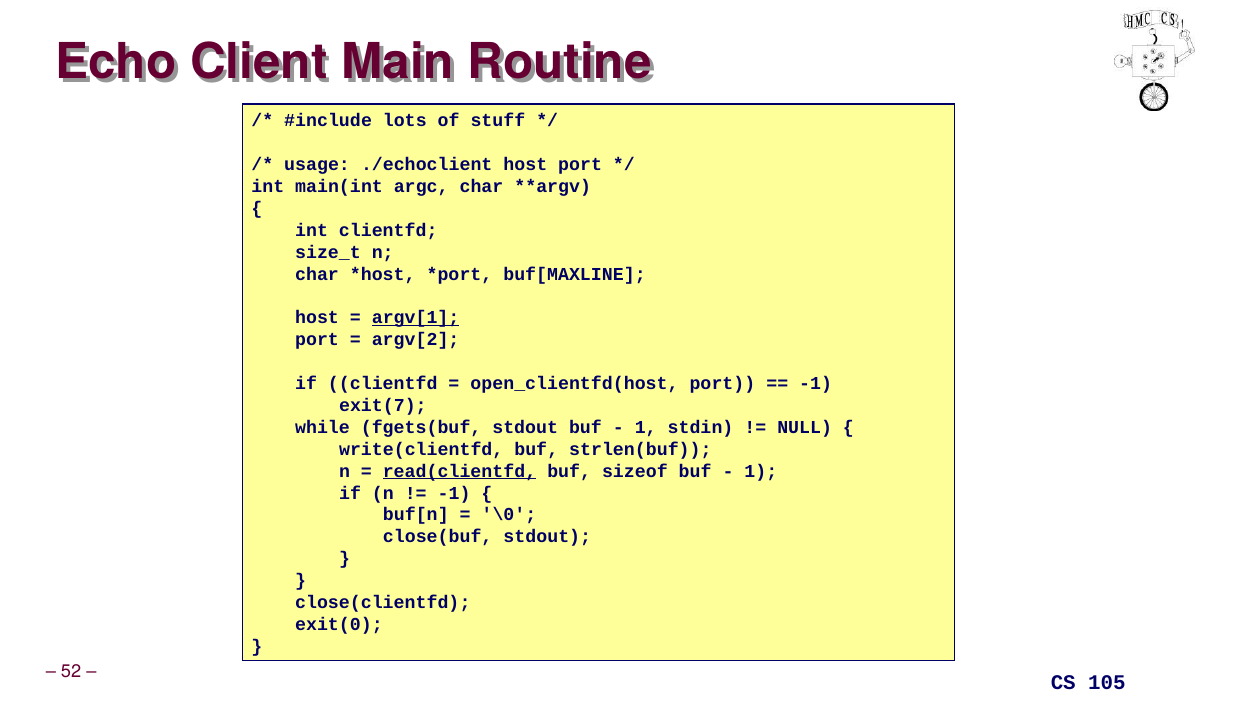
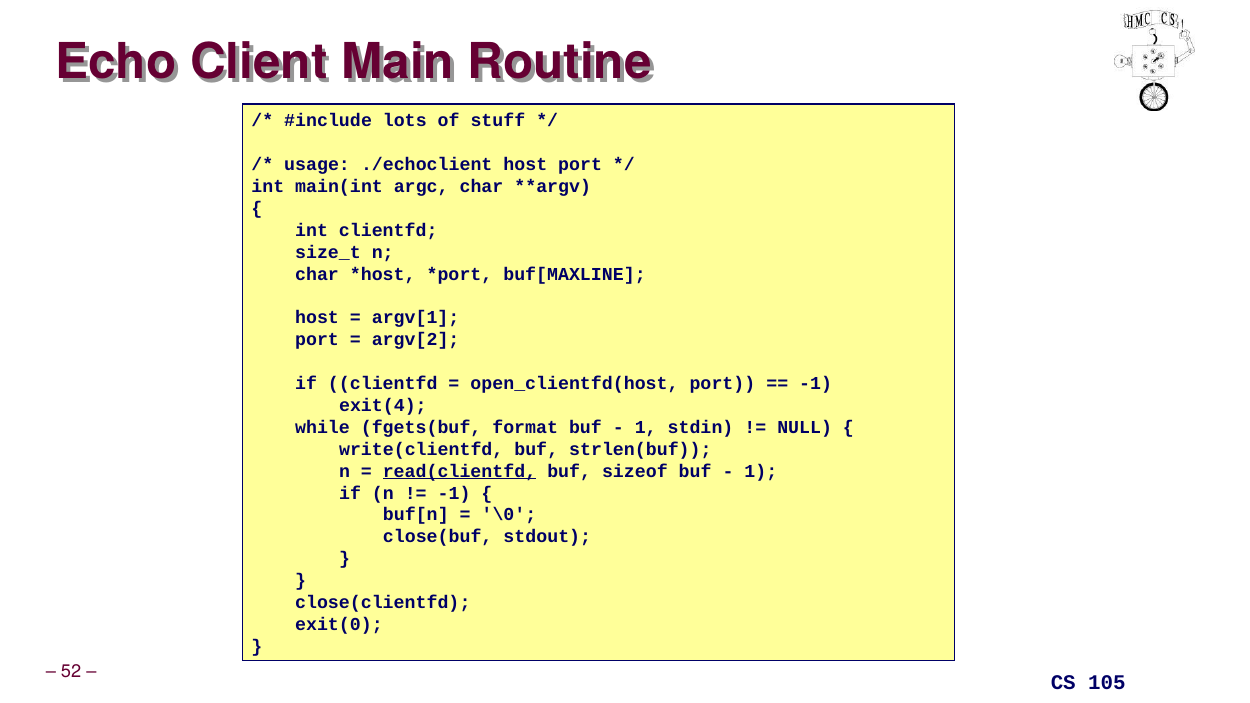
argv[1 underline: present -> none (416, 318)
exit(7: exit(7 -> exit(4 (383, 406)
fgets(buf stdout: stdout -> format (525, 427)
